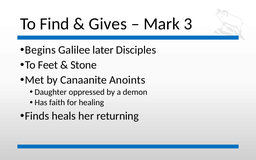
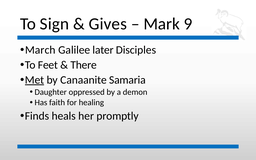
Find: Find -> Sign (54, 24)
3: 3 -> 9 (188, 24)
Begins: Begins -> March (40, 50)
Stone: Stone -> There (84, 65)
Met underline: none -> present (35, 80)
Anoints: Anoints -> Samaria (127, 80)
returning: returning -> promptly (118, 116)
